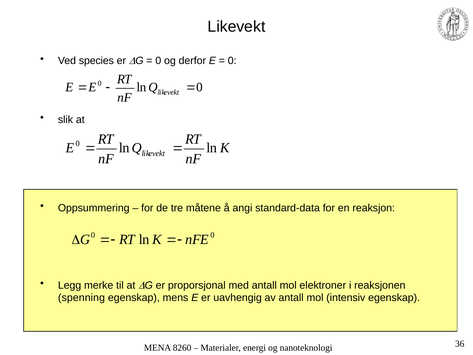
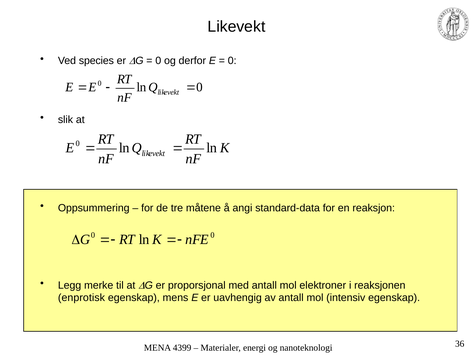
spenning: spenning -> enprotisk (81, 298)
8260: 8260 -> 4399 (182, 348)
